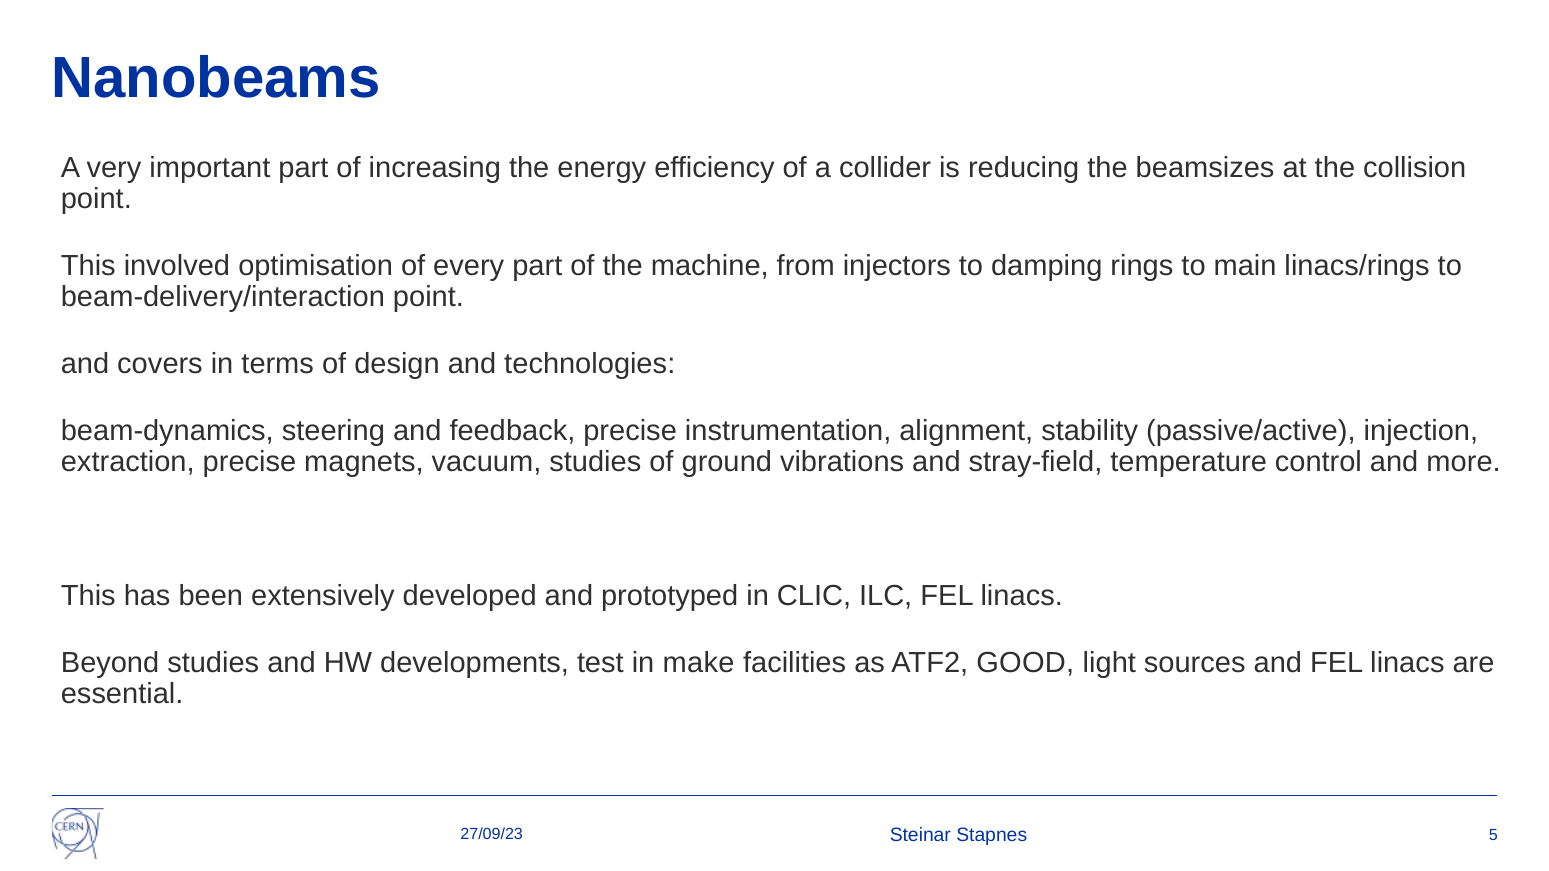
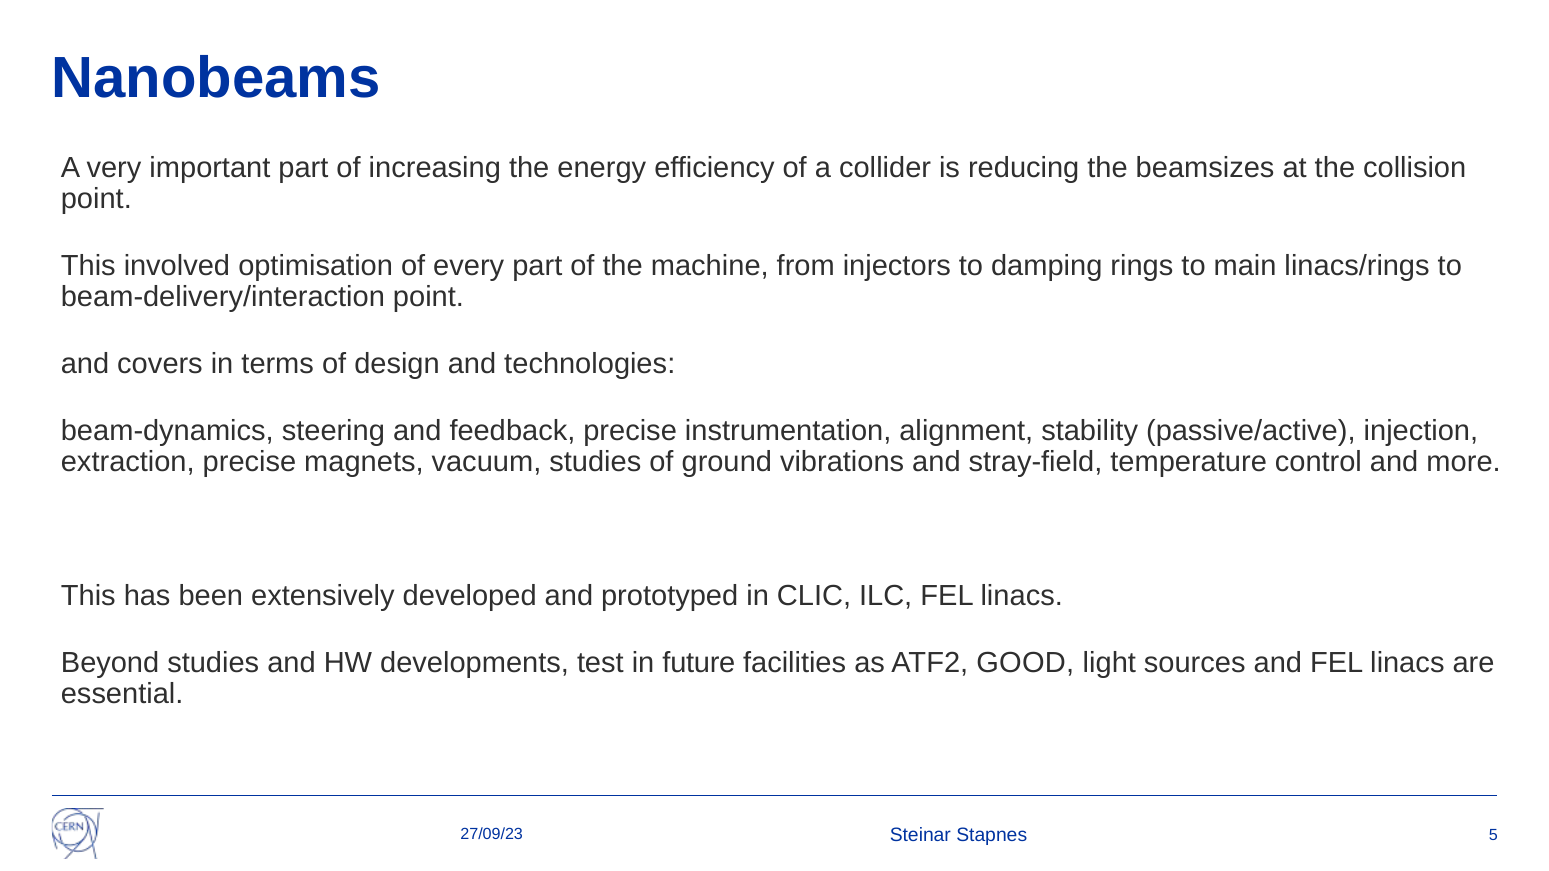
make: make -> future (699, 663)
